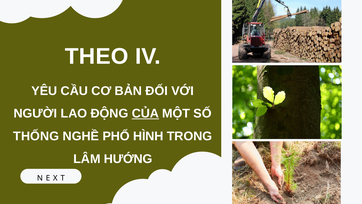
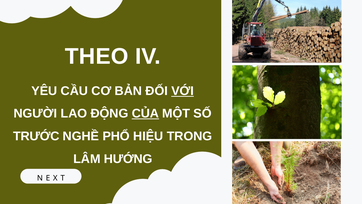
VỚI underline: none -> present (183, 91)
THỐNG: THỐNG -> TRƯỚC (36, 136)
HÌNH: HÌNH -> HIỆU (148, 136)
